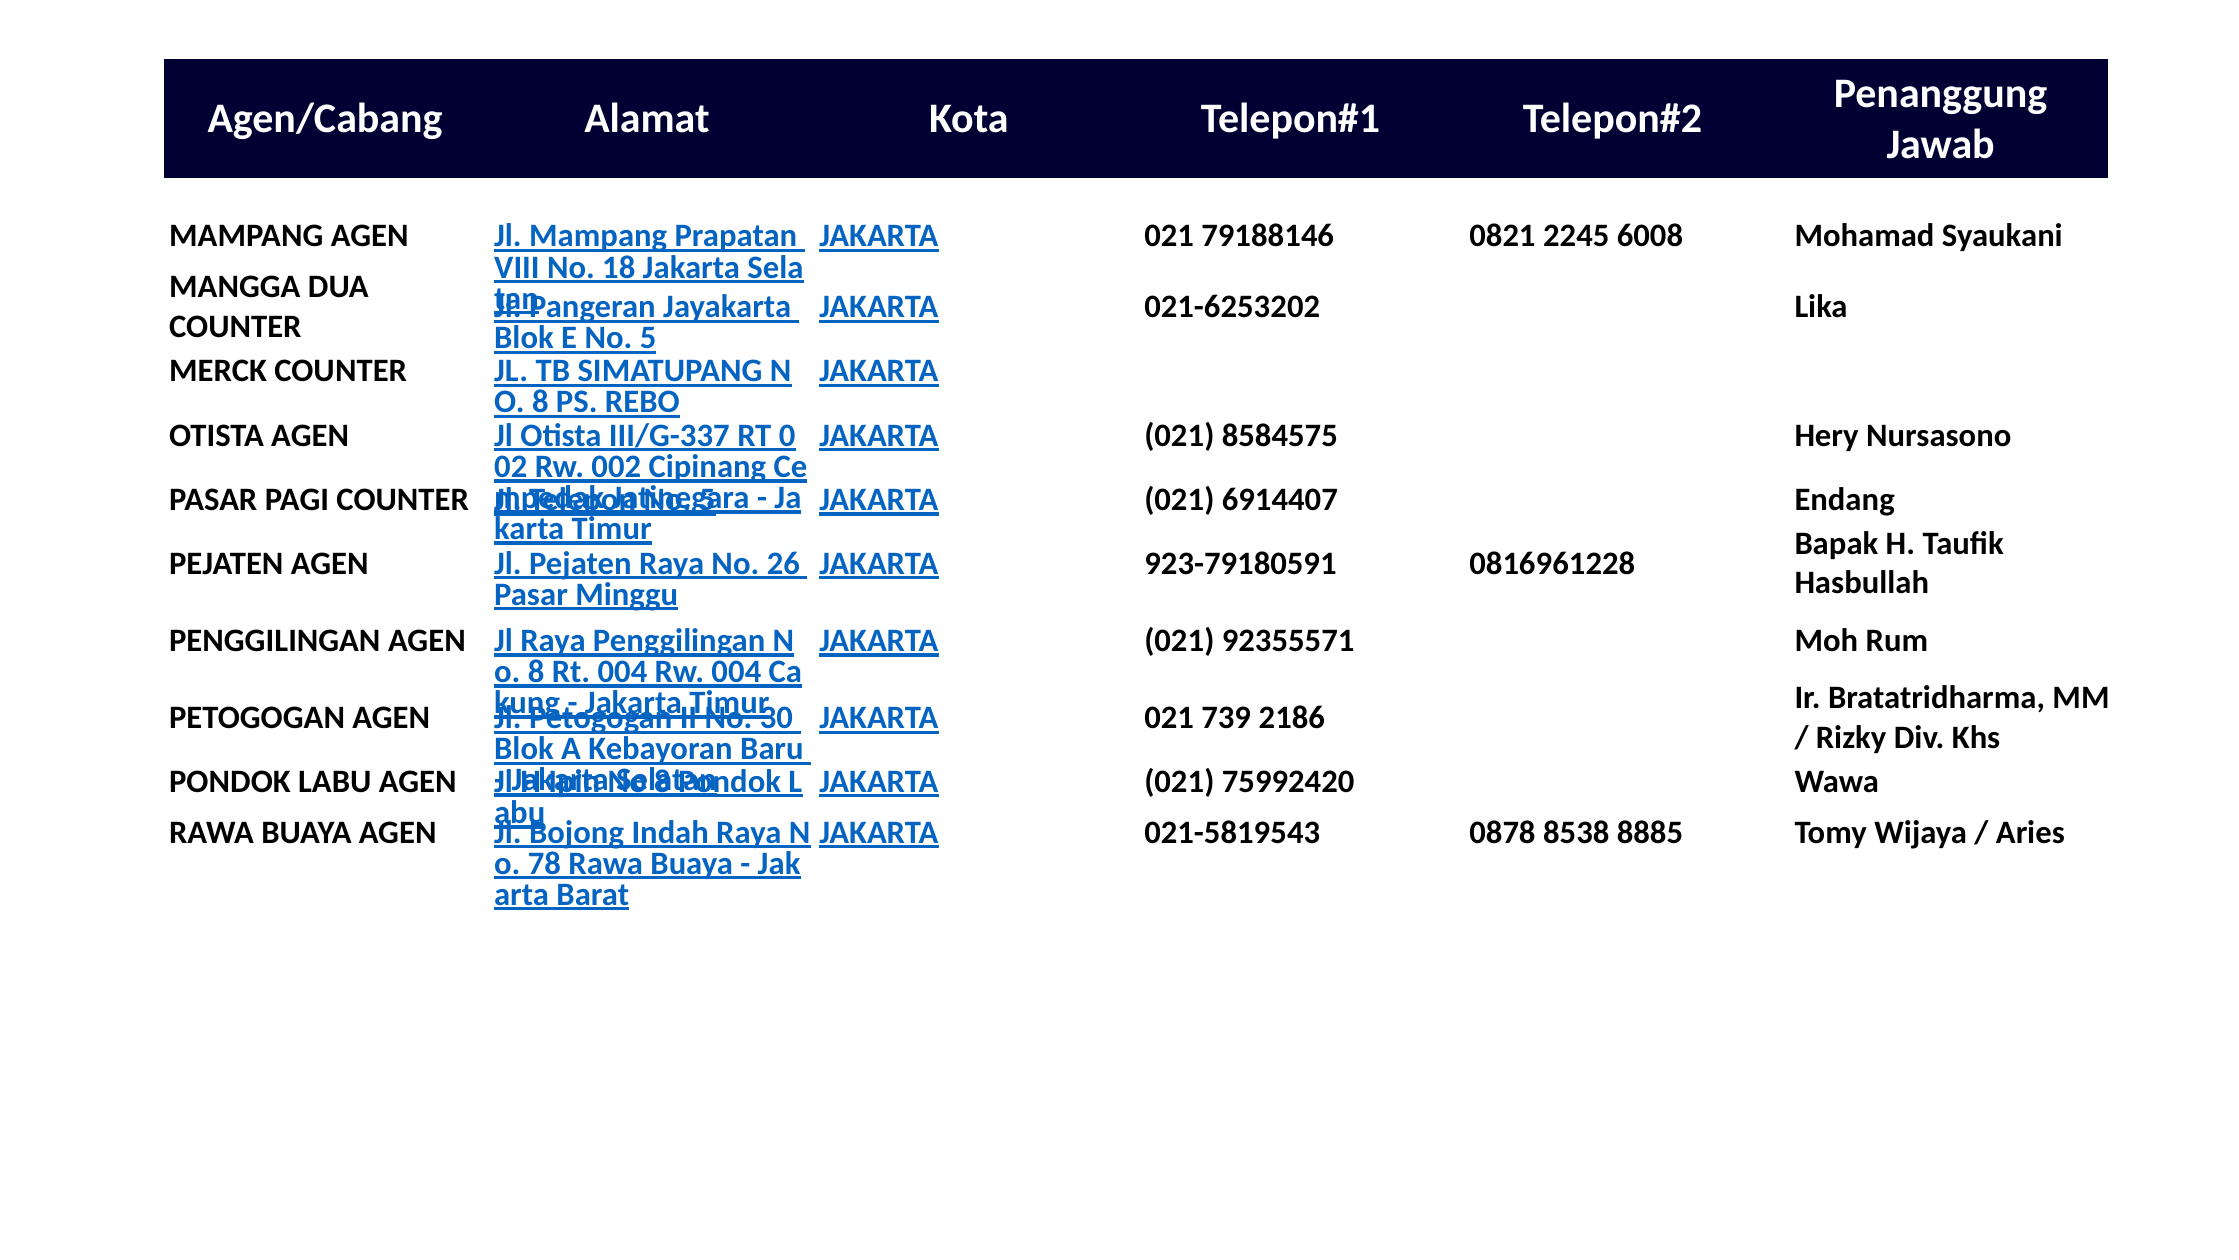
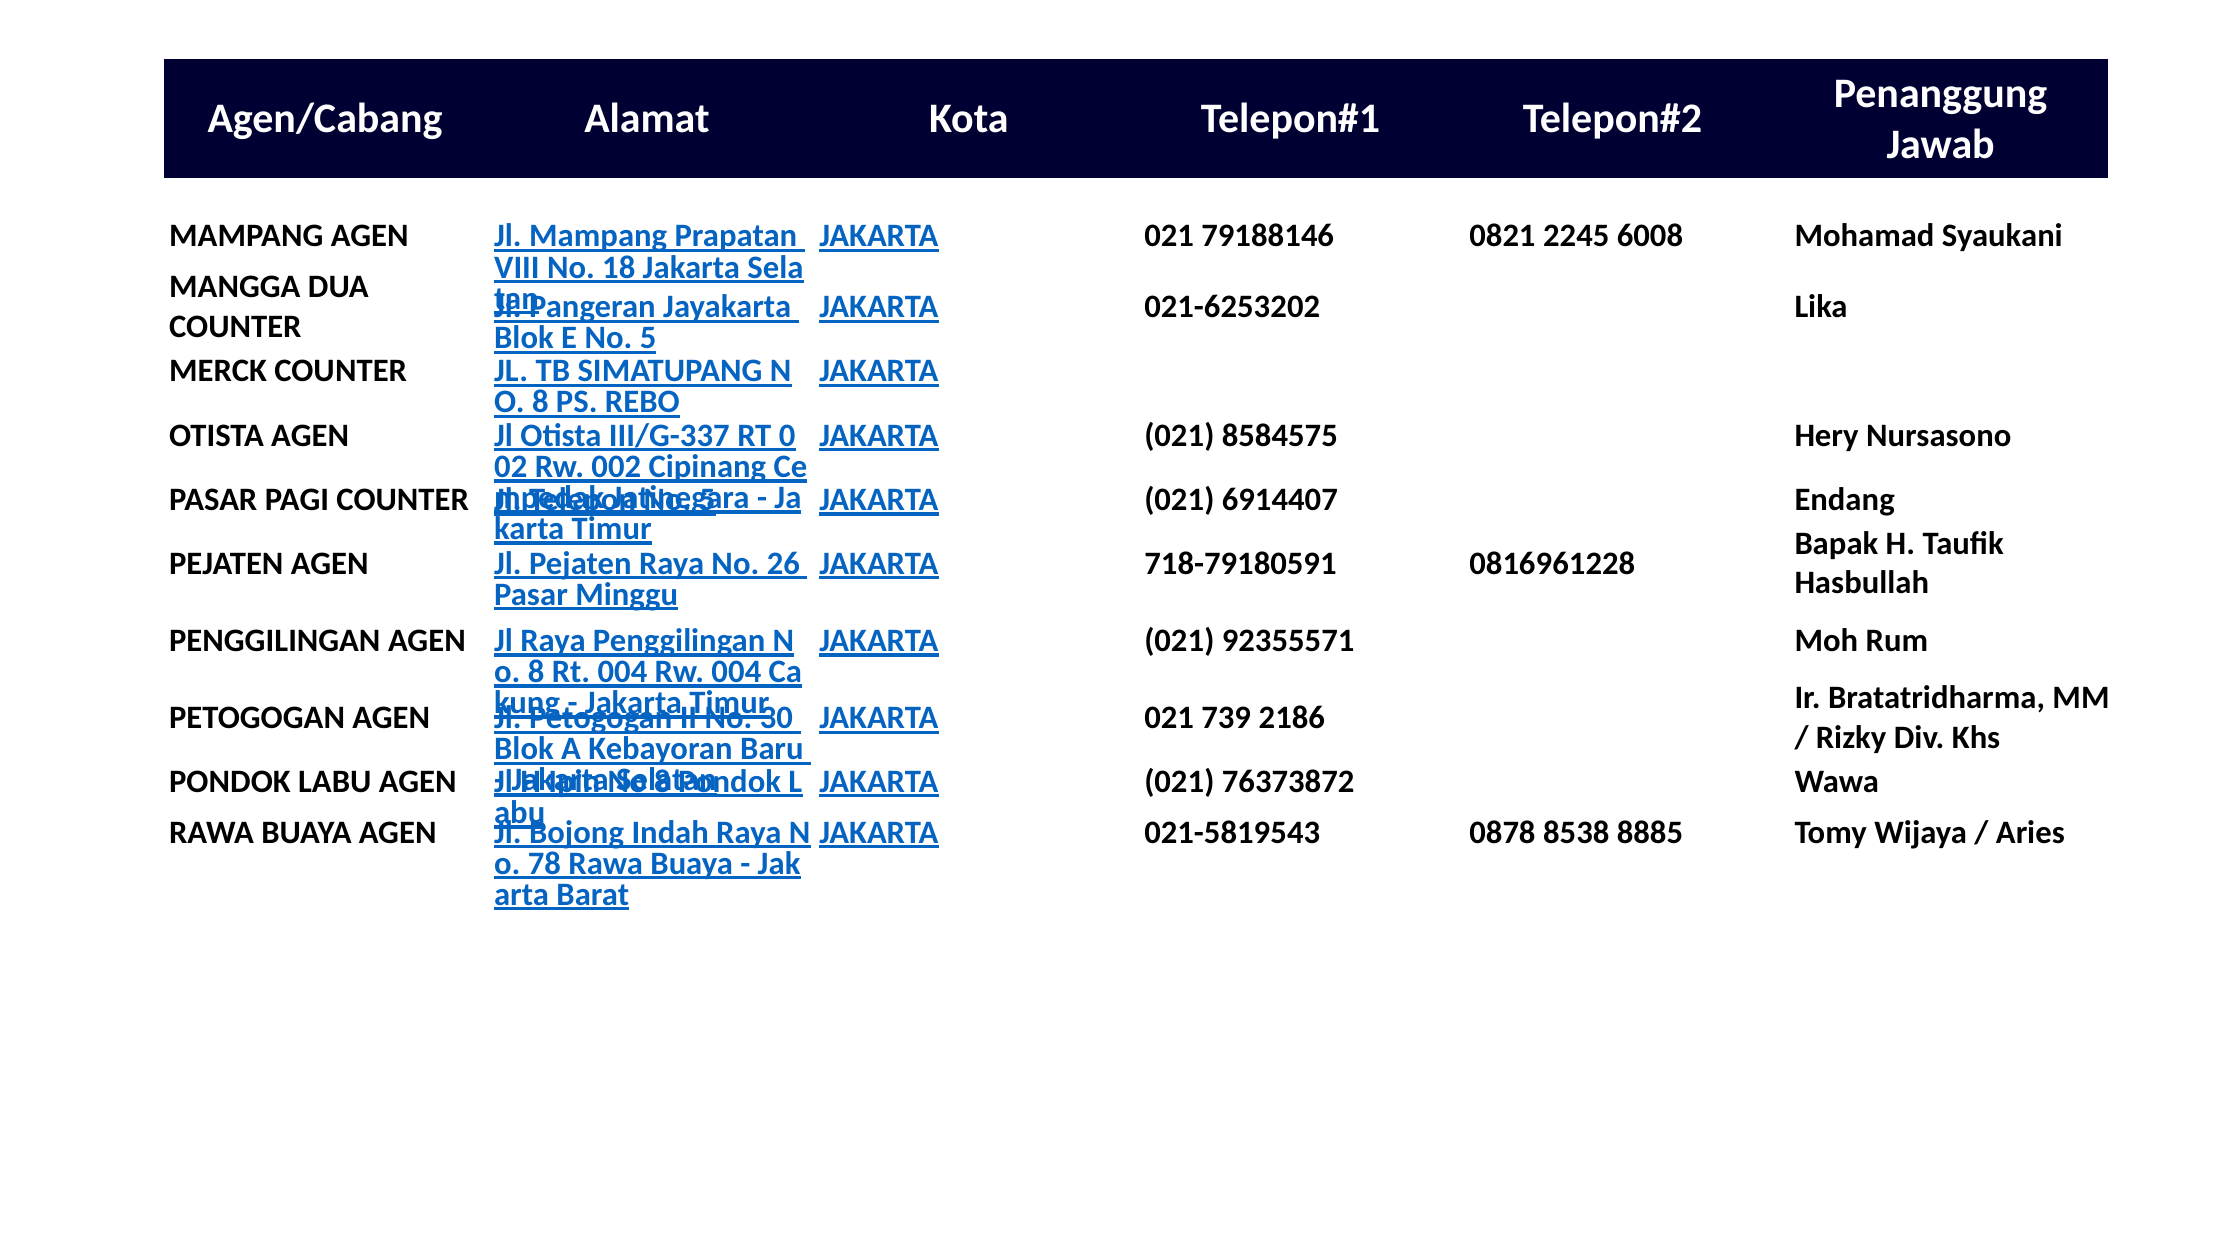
923-79180591: 923-79180591 -> 718-79180591 (1240, 563)
75992420: 75992420 -> 76373872 (1288, 781)
